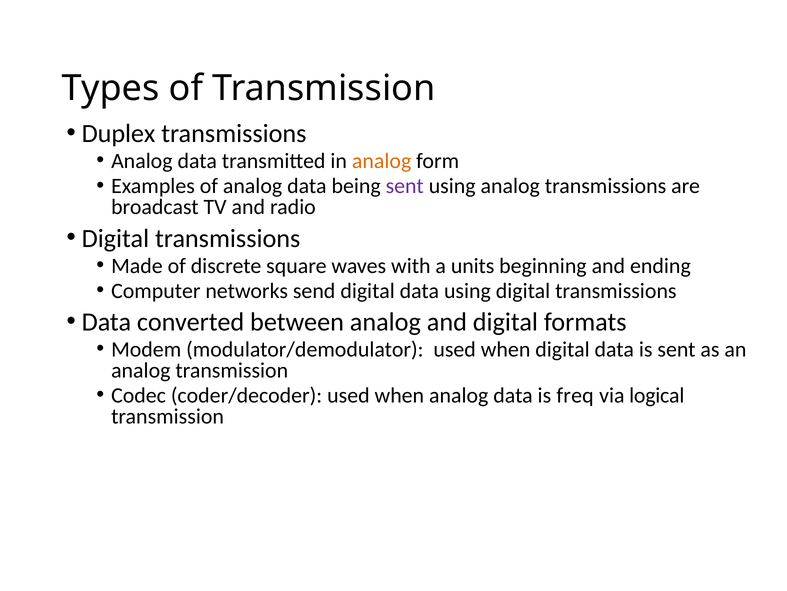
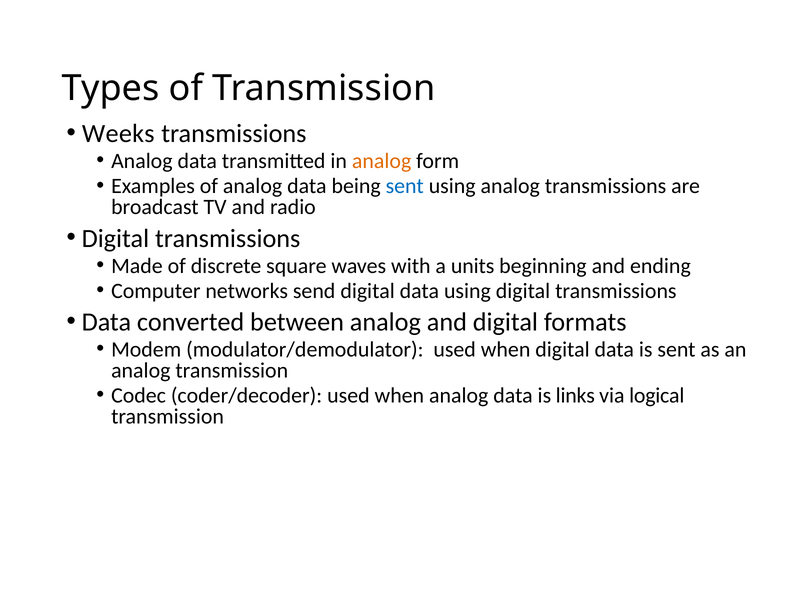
Duplex: Duplex -> Weeks (118, 133)
sent colour: purple -> blue (405, 186)
freq: freq -> links (575, 395)
